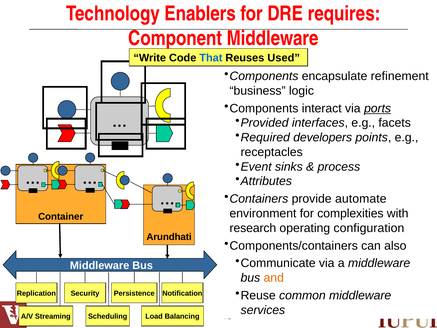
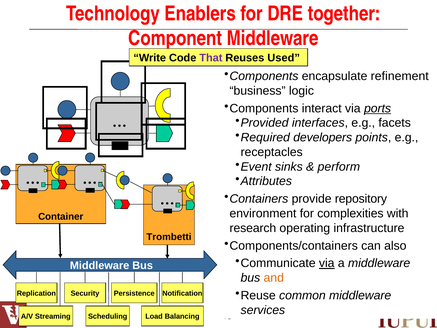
requires: requires -> together (344, 14)
That colour: blue -> purple (211, 58)
process: process -> perform (339, 167)
automate: automate -> repository (361, 199)
configuration: configuration -> infrastructure (369, 228)
Arundhati: Arundhati -> Trombetti (169, 237)
via underline: none -> present (327, 263)
